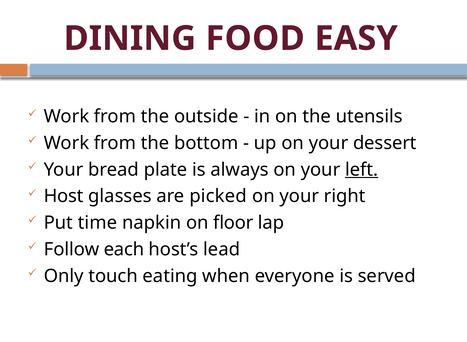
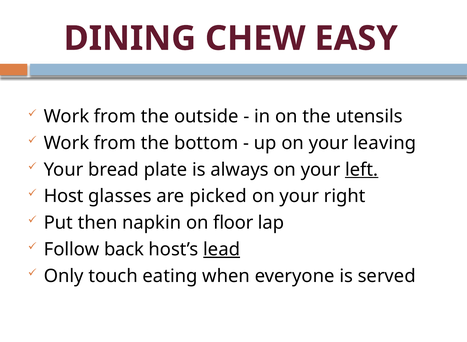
FOOD: FOOD -> CHEW (255, 38)
dessert: dessert -> leaving (385, 143)
time: time -> then (98, 223)
each: each -> back (124, 249)
lead underline: none -> present (222, 249)
